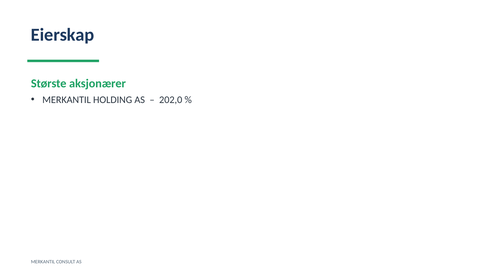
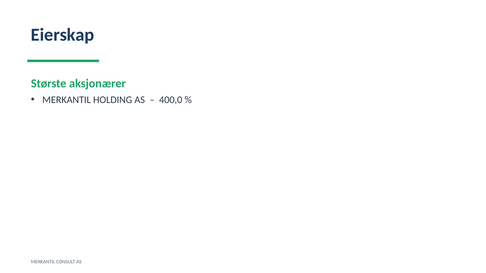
202,0: 202,0 -> 400,0 (171, 100)
